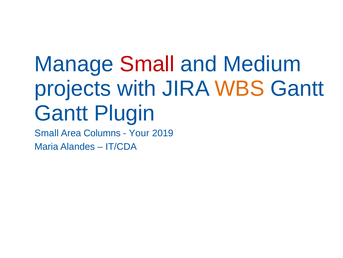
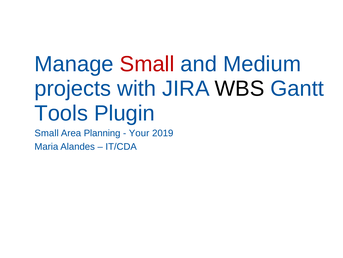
WBS colour: orange -> black (239, 88)
Gantt: Gantt -> Tools (61, 113)
Columns: Columns -> Planning (102, 133)
